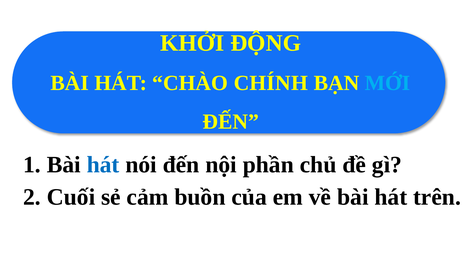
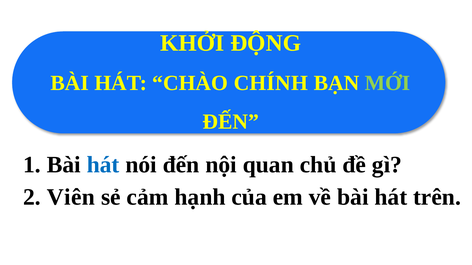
MỚI colour: light blue -> light green (388, 83)
phần: phần -> quan (268, 165)
Cuối: Cuối -> Viên (71, 198)
buồn: buồn -> hạnh (200, 198)
